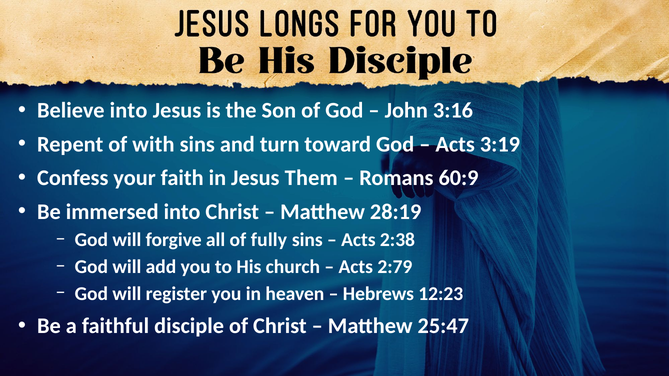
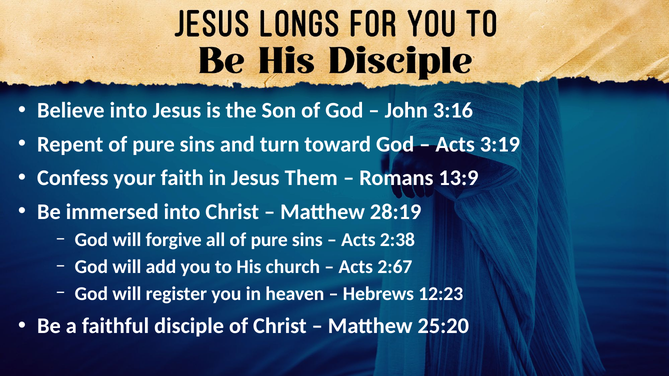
Repent of with: with -> pure (154, 144)
60:9: 60:9 -> 13:9 (459, 178)
all of fully: fully -> pure (269, 240)
2:79: 2:79 -> 2:67 (395, 267)
25:47: 25:47 -> 25:20 (443, 326)
